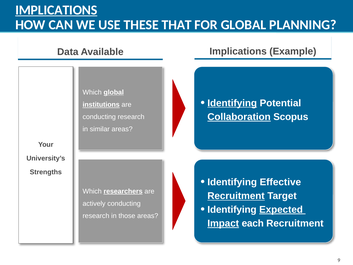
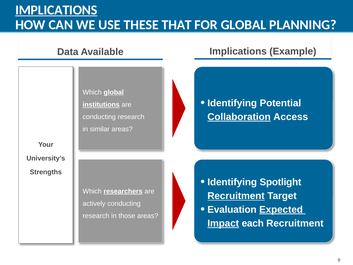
Identifying underline: present -> none (232, 103)
Scopus: Scopus -> Access (291, 117)
Effective: Effective -> Spotlight (280, 182)
Identifying: Identifying -> Evaluation (232, 209)
